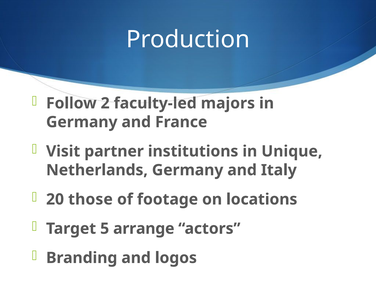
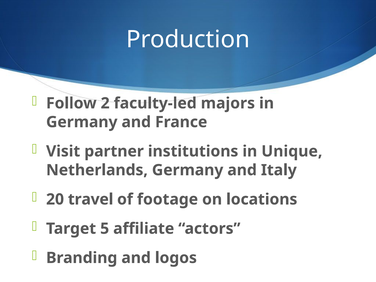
those: those -> travel (91, 199)
arrange: arrange -> affiliate (144, 229)
